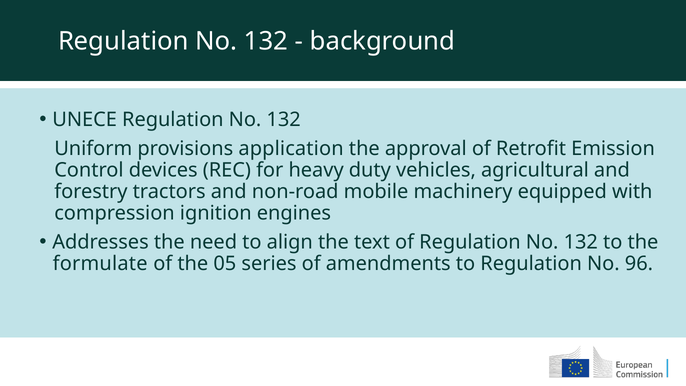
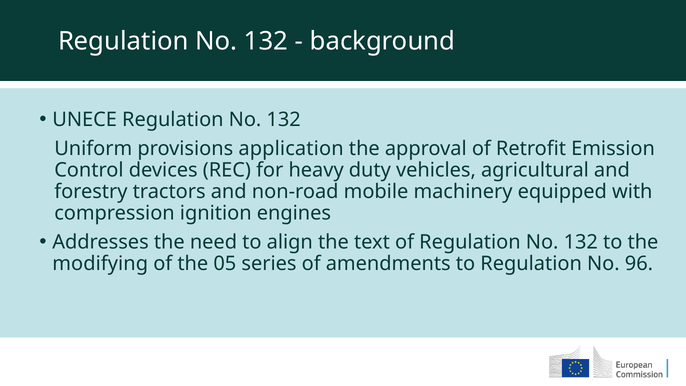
formulate: formulate -> modifying (100, 264)
